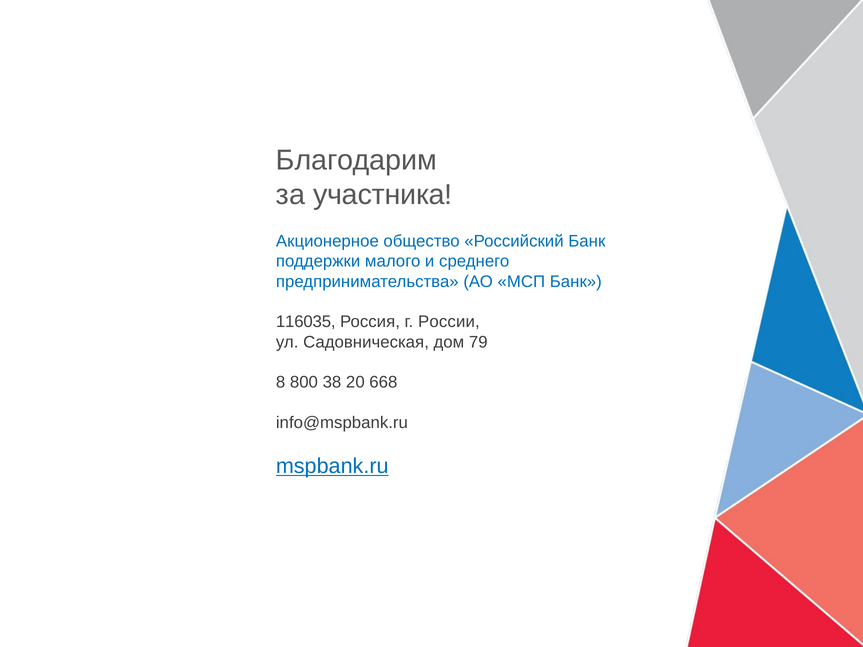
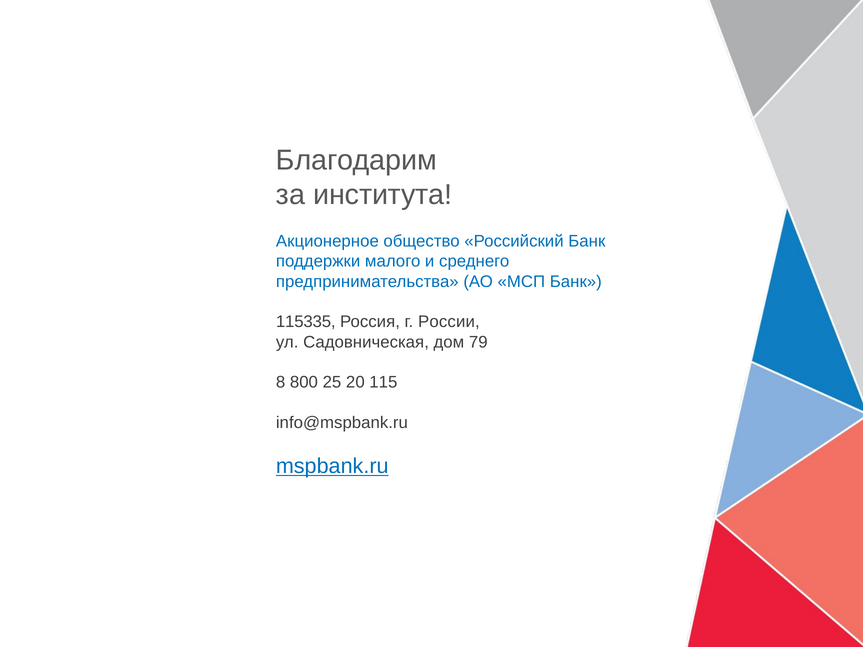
участника: участника -> института (383, 195)
116035: 116035 -> 115335 (306, 322)
38: 38 -> 25 (332, 382)
668: 668 -> 115 (383, 382)
